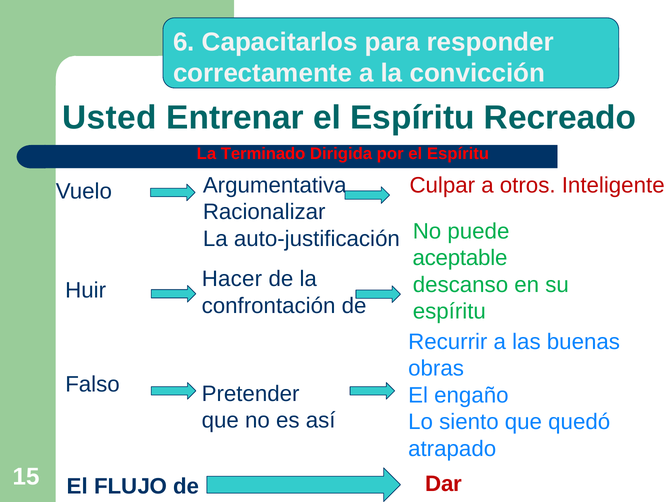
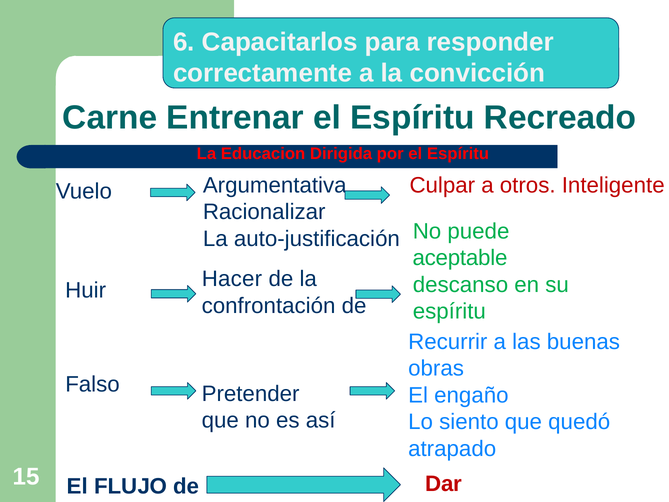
Usted: Usted -> Carne (110, 118)
Terminado: Terminado -> Educacion (263, 154)
